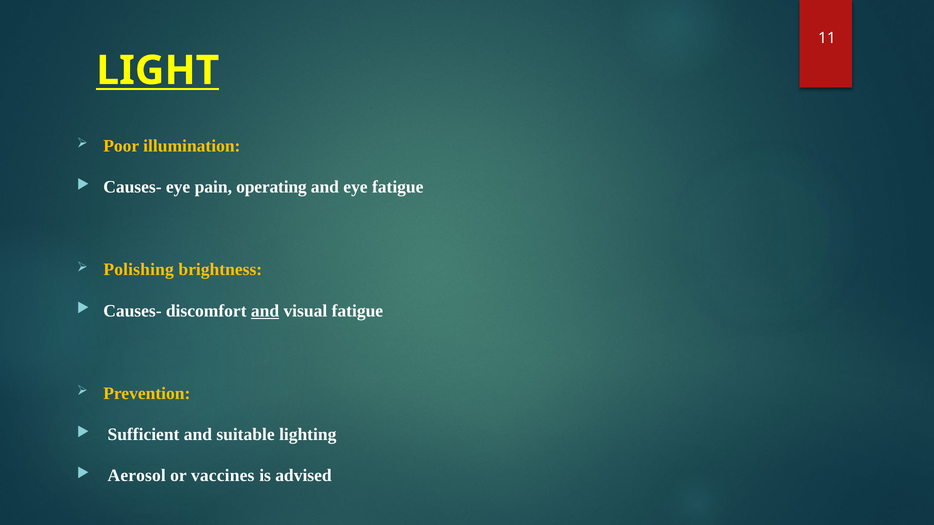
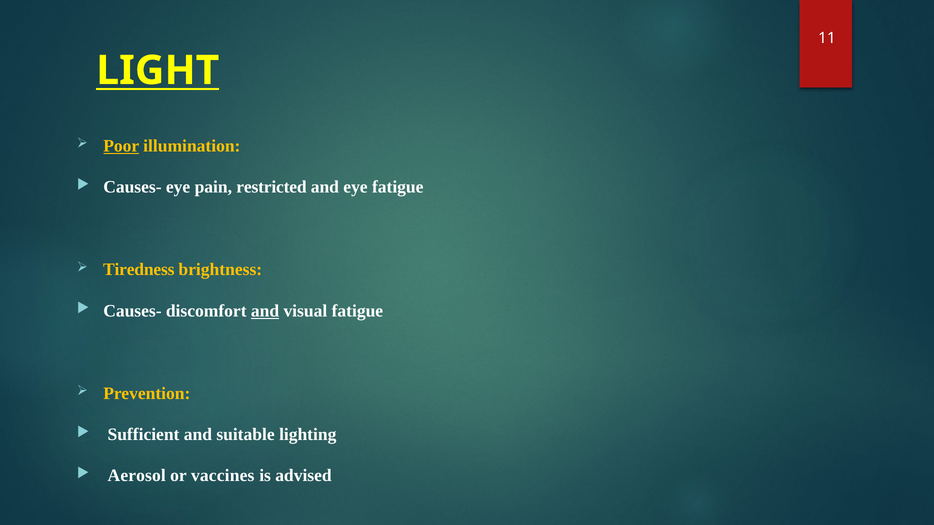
Poor underline: none -> present (121, 146)
operating: operating -> restricted (271, 187)
Polishing: Polishing -> Tiredness (139, 270)
